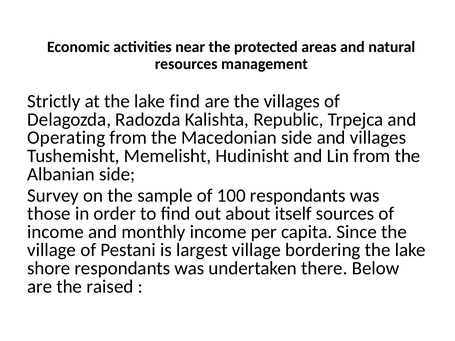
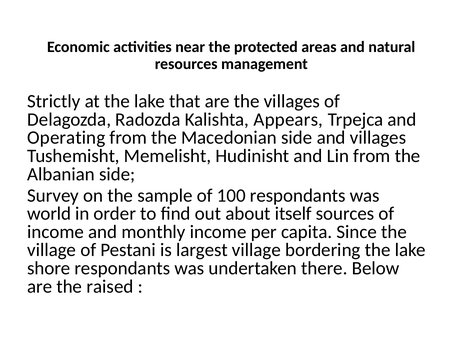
lake find: find -> that (185, 101)
Republic: Republic -> Appears (288, 120)
those: those -> world (49, 214)
